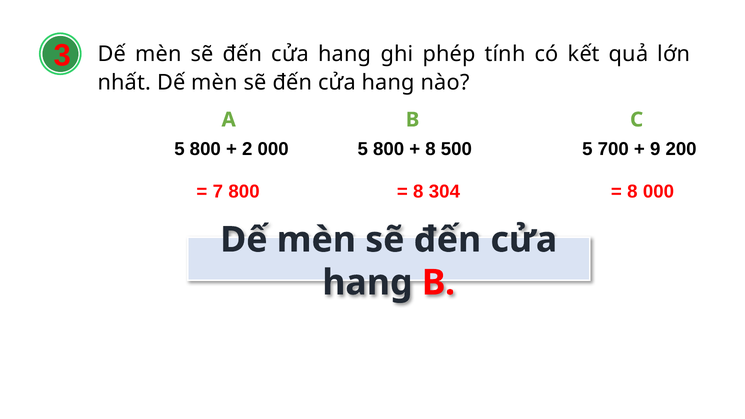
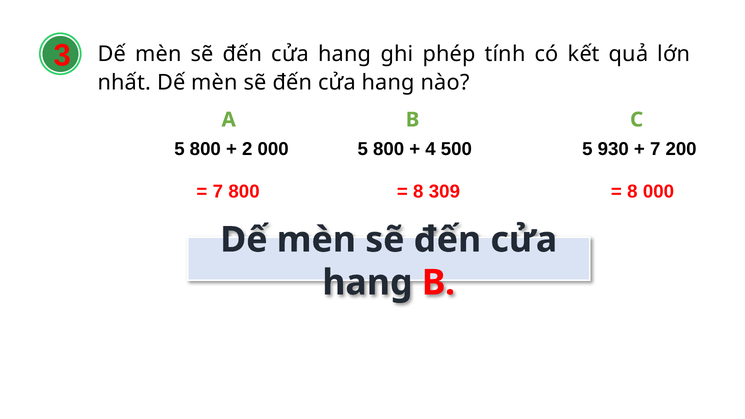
8: 8 -> 4 (430, 149)
700: 700 -> 930 (613, 149)
9: 9 -> 7 (655, 149)
304: 304 -> 309 (444, 192)
